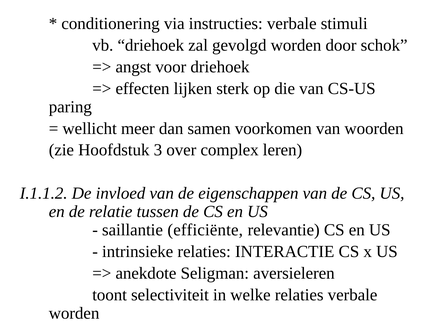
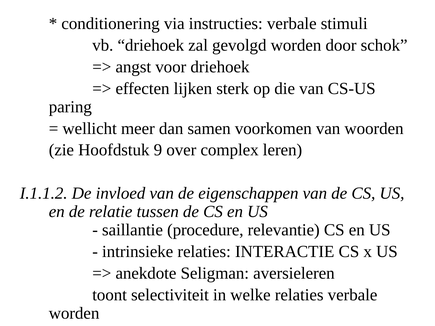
3: 3 -> 9 (158, 150)
efficiënte: efficiënte -> procedure (205, 230)
